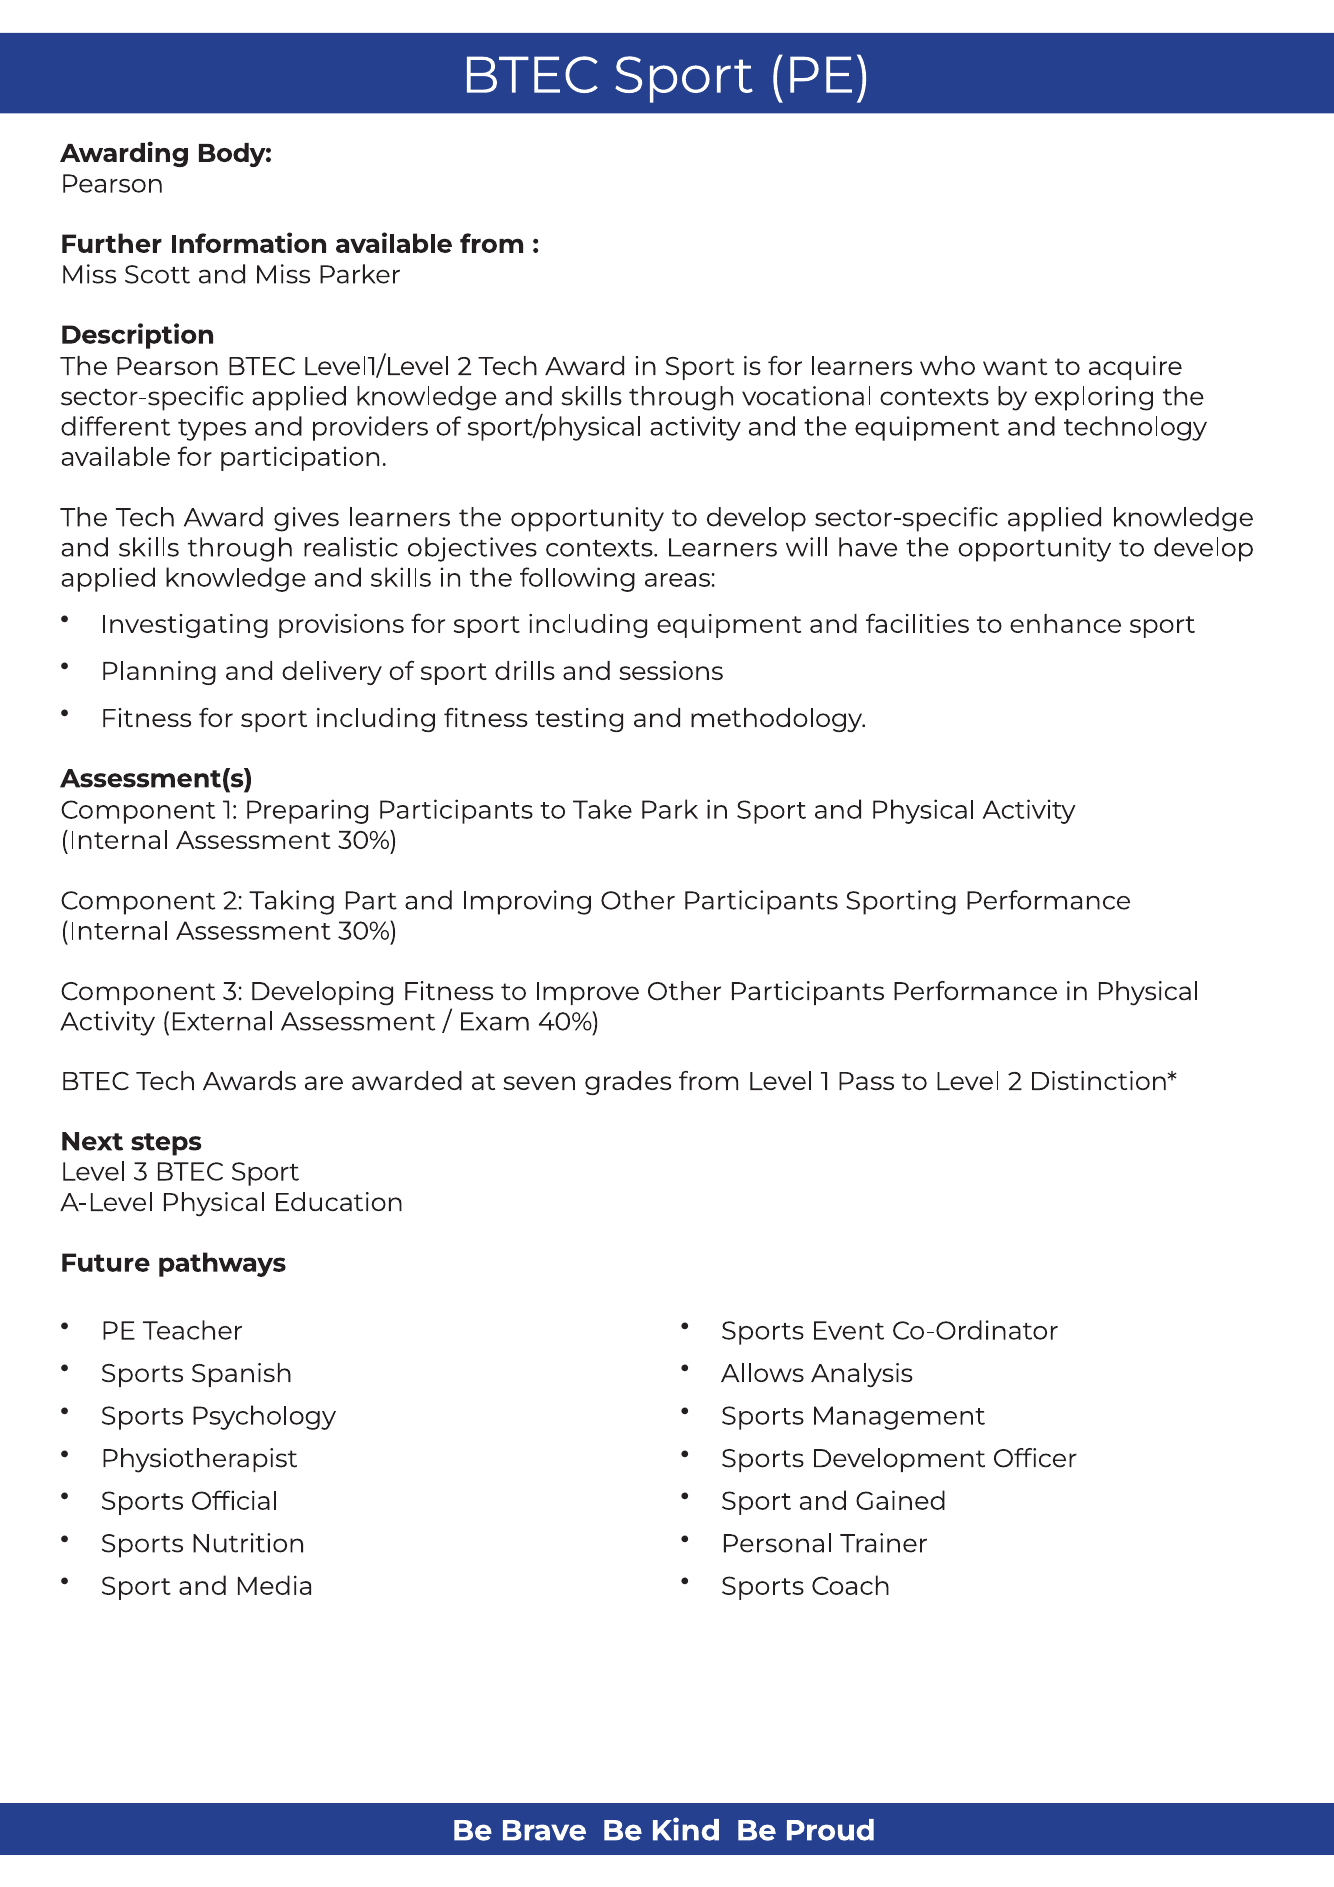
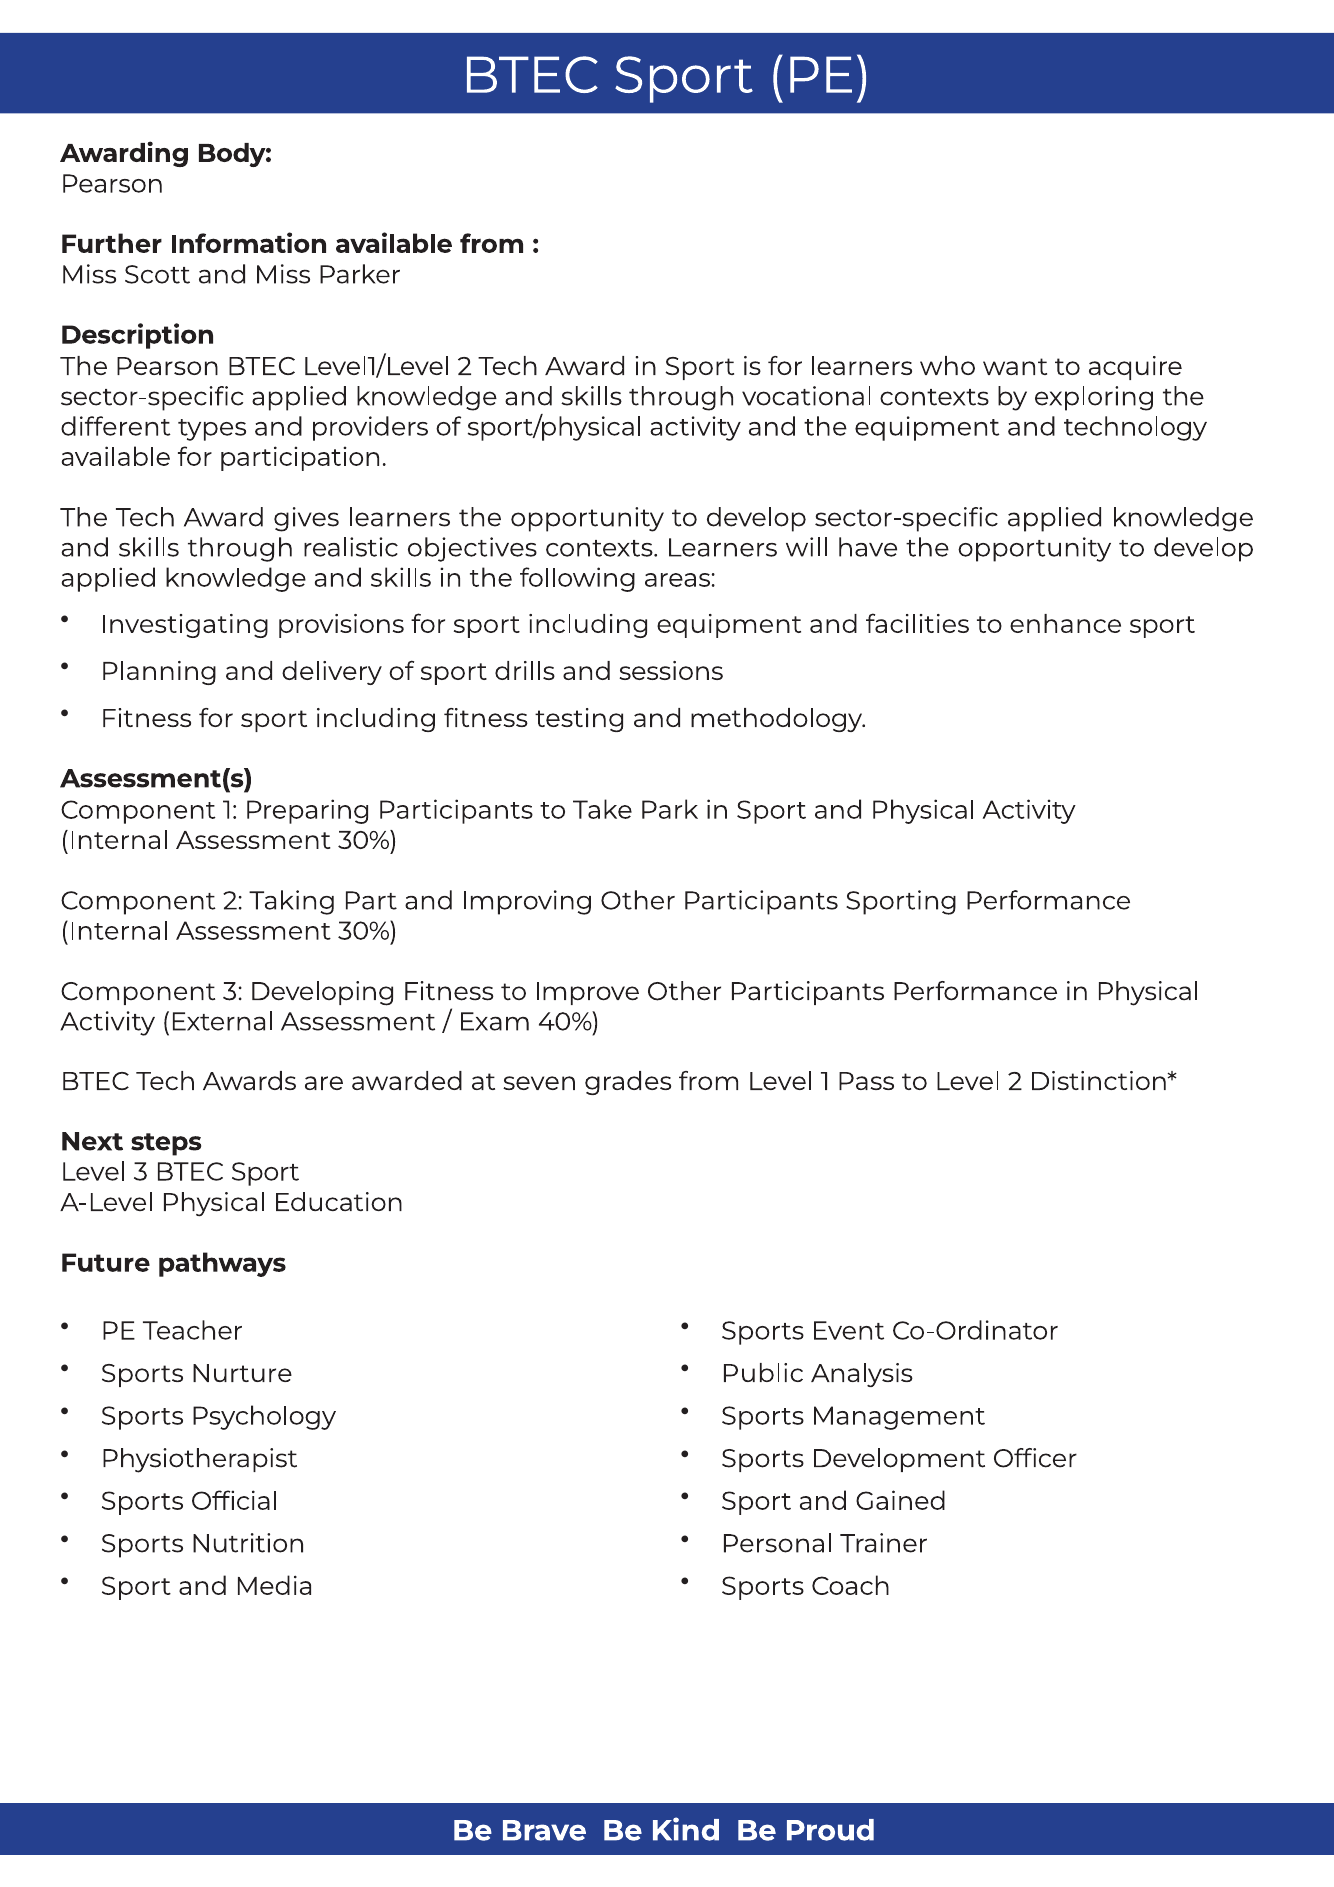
Spanish: Spanish -> Nurture (242, 1374)
Allows: Allows -> Public (762, 1374)
